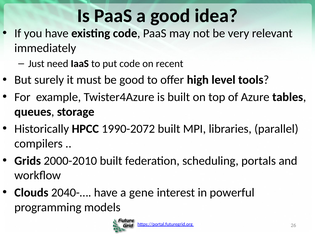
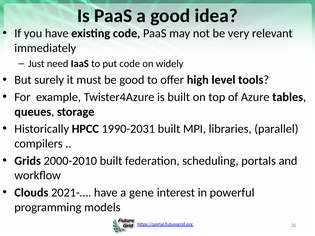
recent: recent -> widely (170, 64)
1990-2072: 1990-2072 -> 1990-2031 (128, 129)
2040-…: 2040-… -> 2021-… (71, 193)
